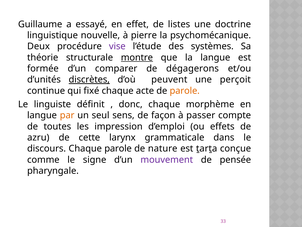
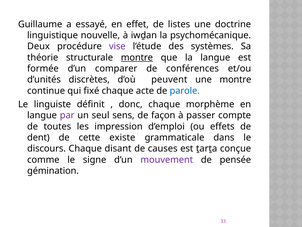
pierre: pierre -> iwḏan (144, 35)
dégagerons: dégagerons -> conférences (193, 68)
discrètes underline: present -> none (89, 79)
une perçoit: perçoit -> montre (235, 79)
parole colour: orange -> blue (185, 91)
par colour: orange -> purple (67, 115)
azru: azru -> dent (38, 137)
larynx: larynx -> existe (122, 137)
Chaque parole: parole -> disant (118, 148)
nature: nature -> causes (163, 148)
pharyngale: pharyngale -> gémination (53, 170)
